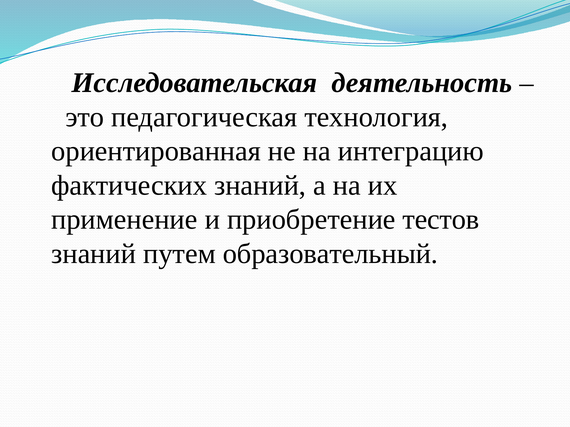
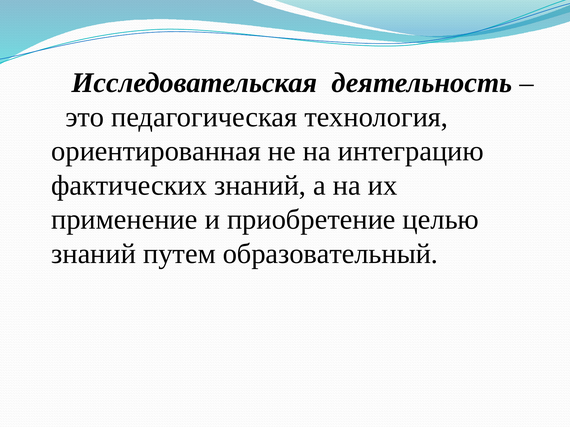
тестов: тестов -> целью (441, 220)
